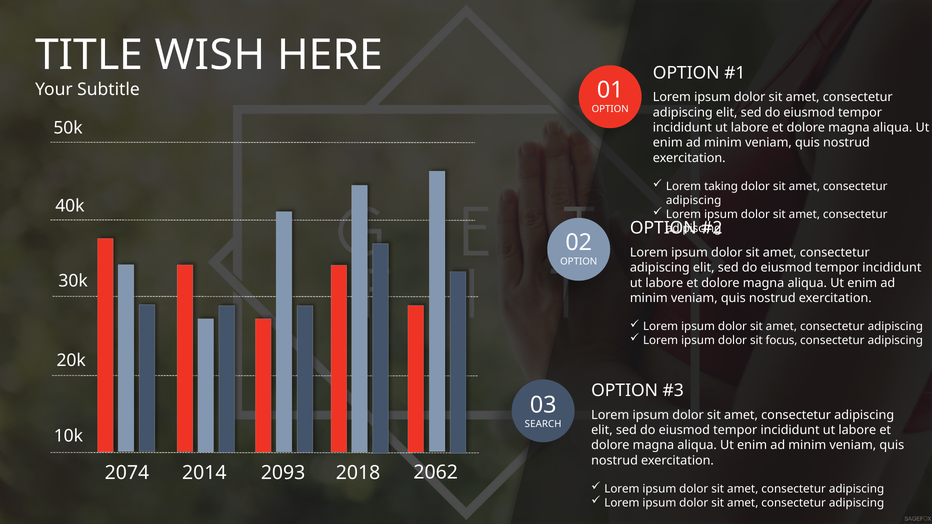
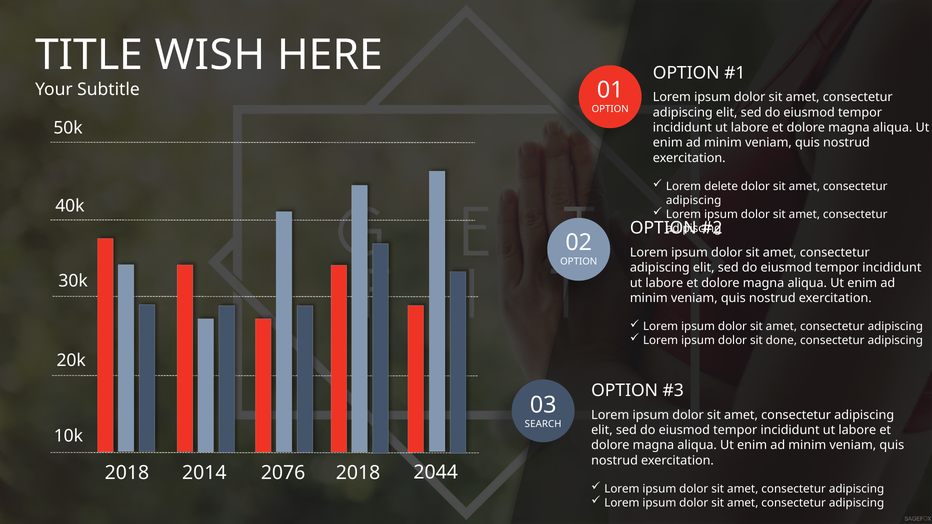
taking: taking -> delete (721, 186)
focus: focus -> done (781, 341)
2074: 2074 -> 2018 (127, 473)
2093: 2093 -> 2076 (283, 473)
2062: 2062 -> 2044 (436, 473)
